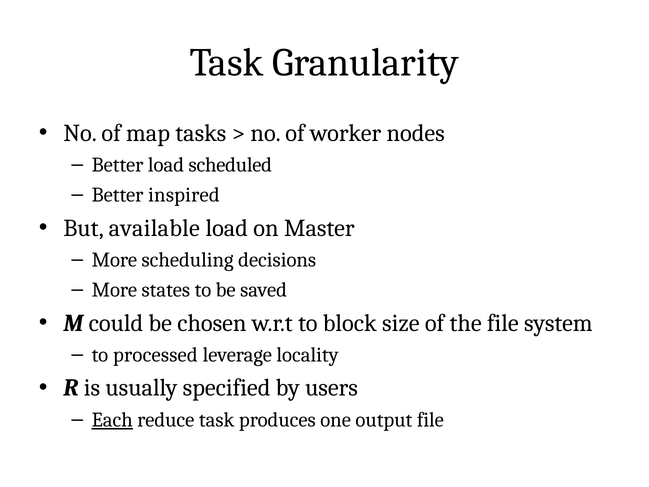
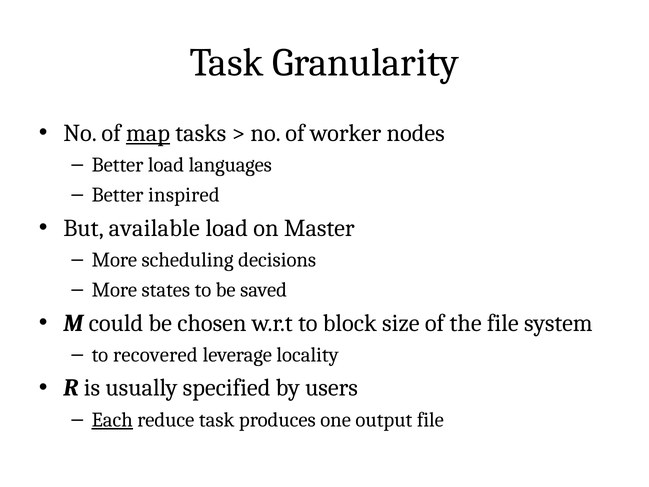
map underline: none -> present (148, 133)
scheduled: scheduled -> languages (230, 165)
processed: processed -> recovered (155, 355)
